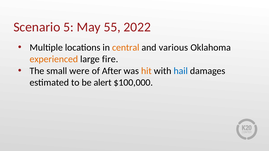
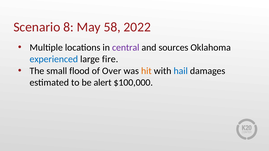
5: 5 -> 8 (69, 27)
55: 55 -> 58 (112, 27)
central colour: orange -> purple (126, 48)
various: various -> sources (173, 48)
experienced colour: orange -> blue (54, 59)
were: were -> flood (79, 71)
After: After -> Over (112, 71)
